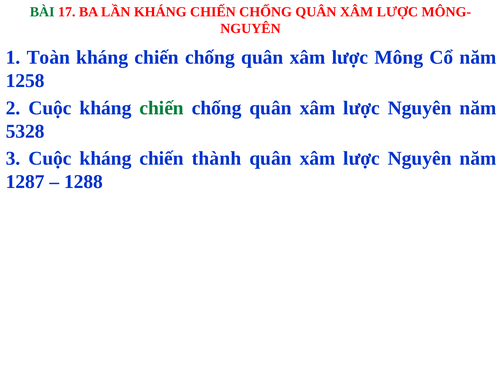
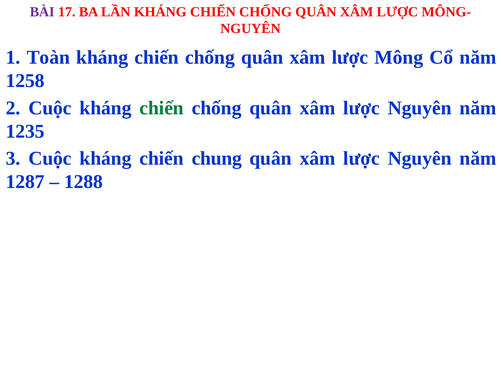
BÀI colour: green -> purple (42, 12)
5328: 5328 -> 1235 (25, 131)
thành: thành -> chung (217, 158)
